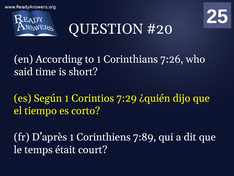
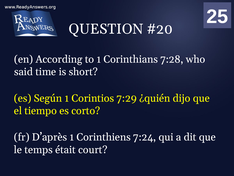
7:26: 7:26 -> 7:28 (172, 59)
7:89: 7:89 -> 7:24 (145, 137)
